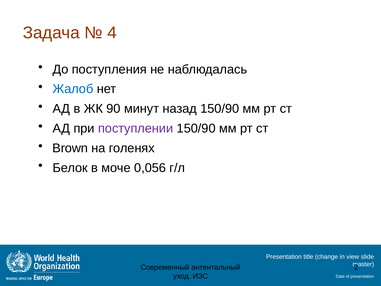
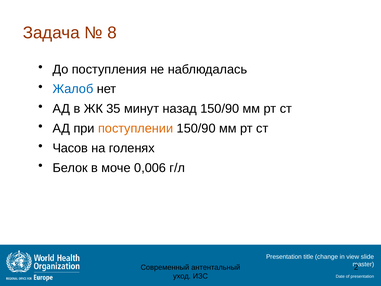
4: 4 -> 8 (112, 33)
90: 90 -> 35 (113, 109)
поступлении colour: purple -> orange (136, 128)
Brown: Brown -> Часов (70, 148)
0,056: 0,056 -> 0,006 (150, 168)
